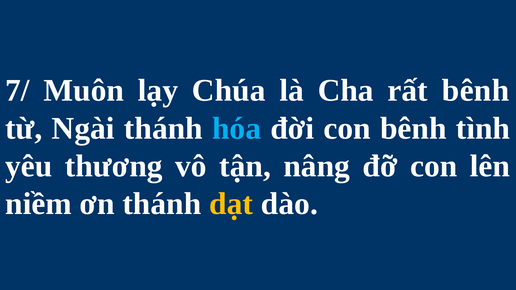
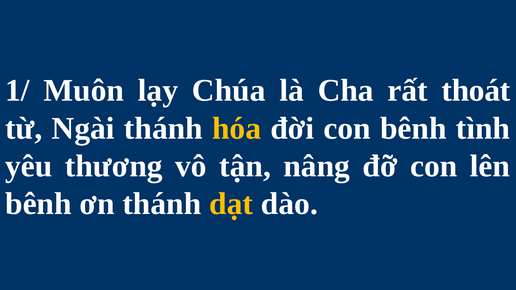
7/: 7/ -> 1/ (17, 91)
rất bênh: bênh -> thoát (476, 91)
hóa colour: light blue -> yellow (237, 128)
niềm: niềm -> bênh (38, 204)
